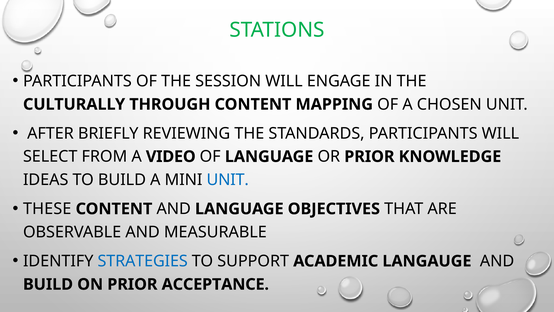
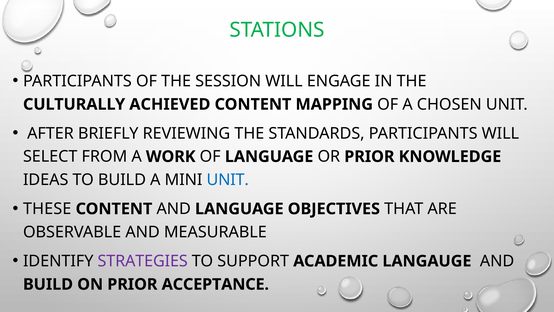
THROUGH: THROUGH -> ACHIEVED (170, 104)
VIDEO: VIDEO -> WORK (171, 156)
STRATEGIES colour: blue -> purple (143, 261)
